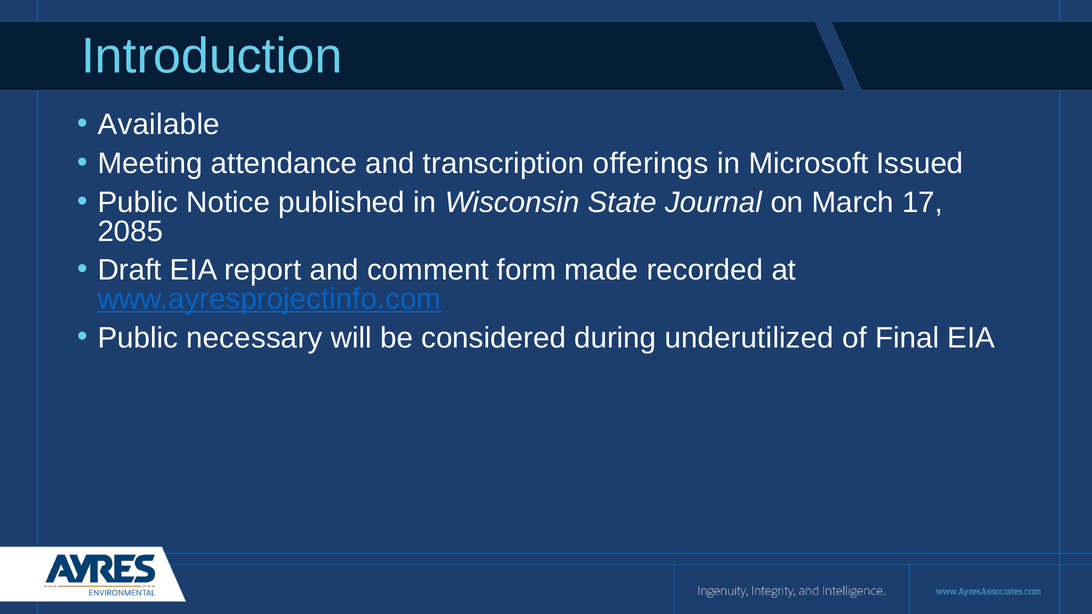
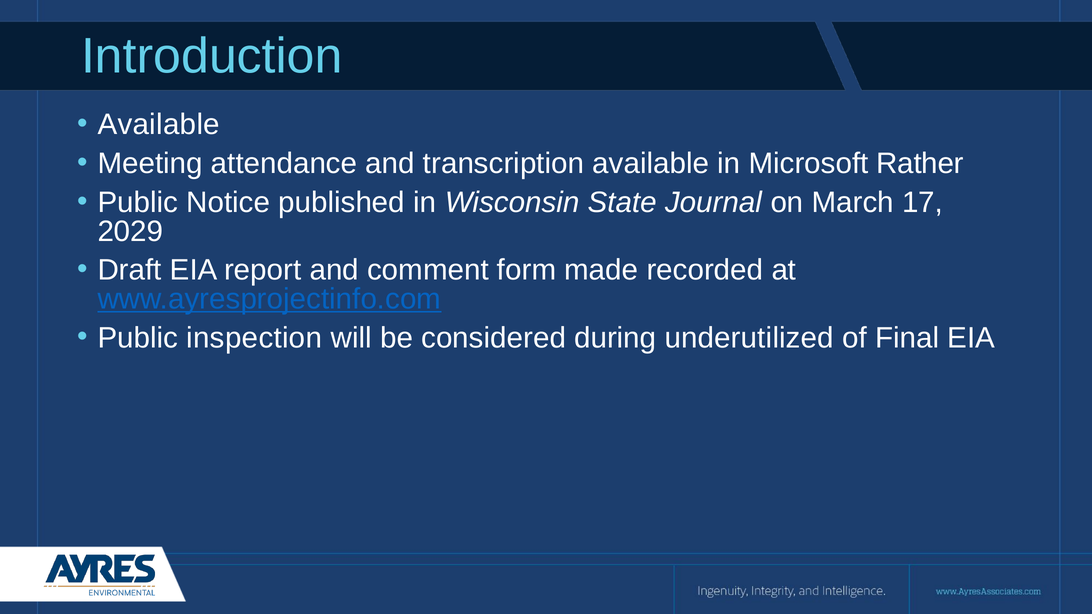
transcription offerings: offerings -> available (651, 164)
Issued: Issued -> Rather (920, 164)
2085: 2085 -> 2029 (130, 231)
necessary: necessary -> inspection (254, 338)
